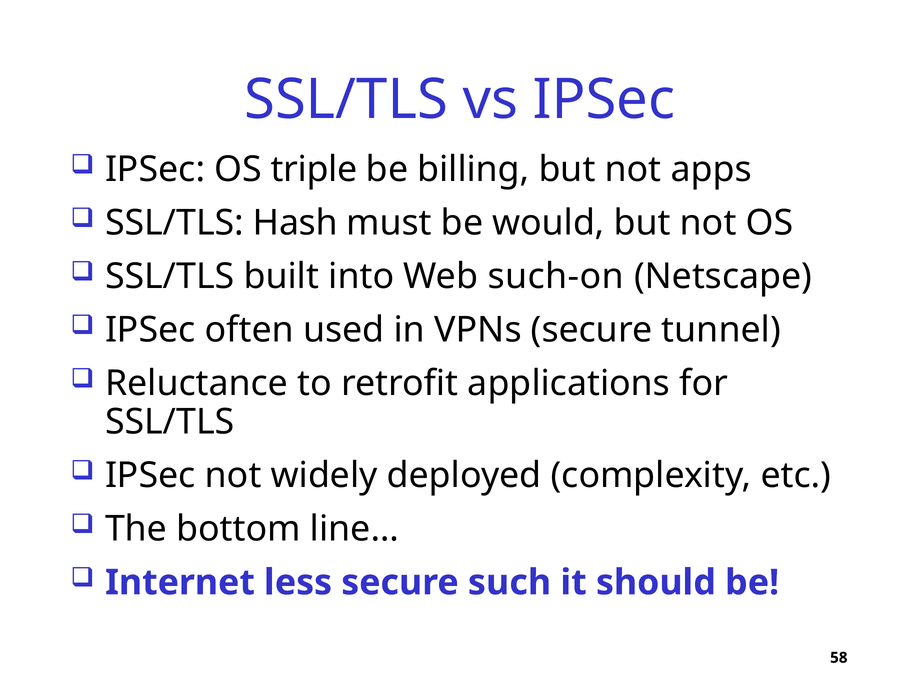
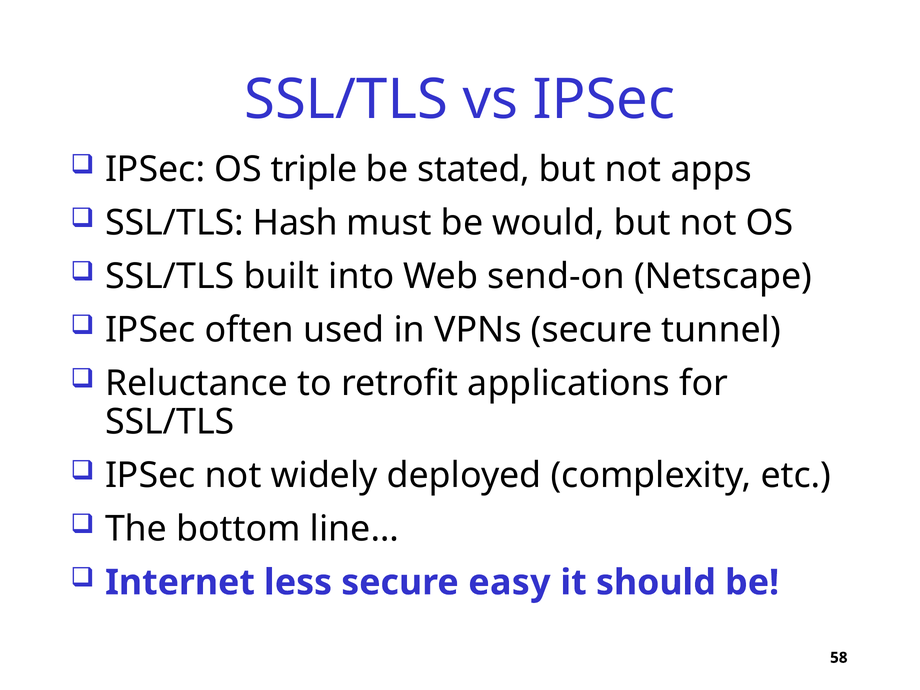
billing: billing -> stated (474, 169)
such-on: such-on -> send-on (556, 276)
such: such -> easy (509, 583)
